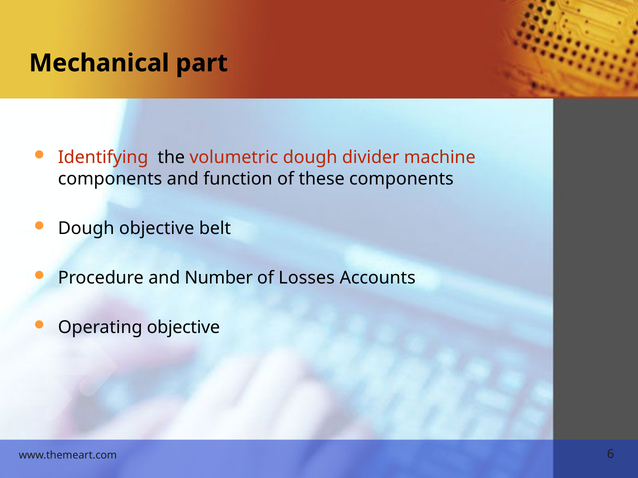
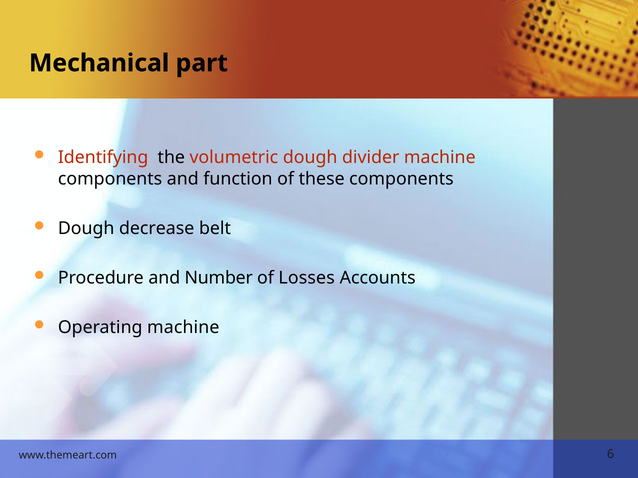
Dough objective: objective -> decrease (157, 229)
Operating objective: objective -> machine (183, 328)
